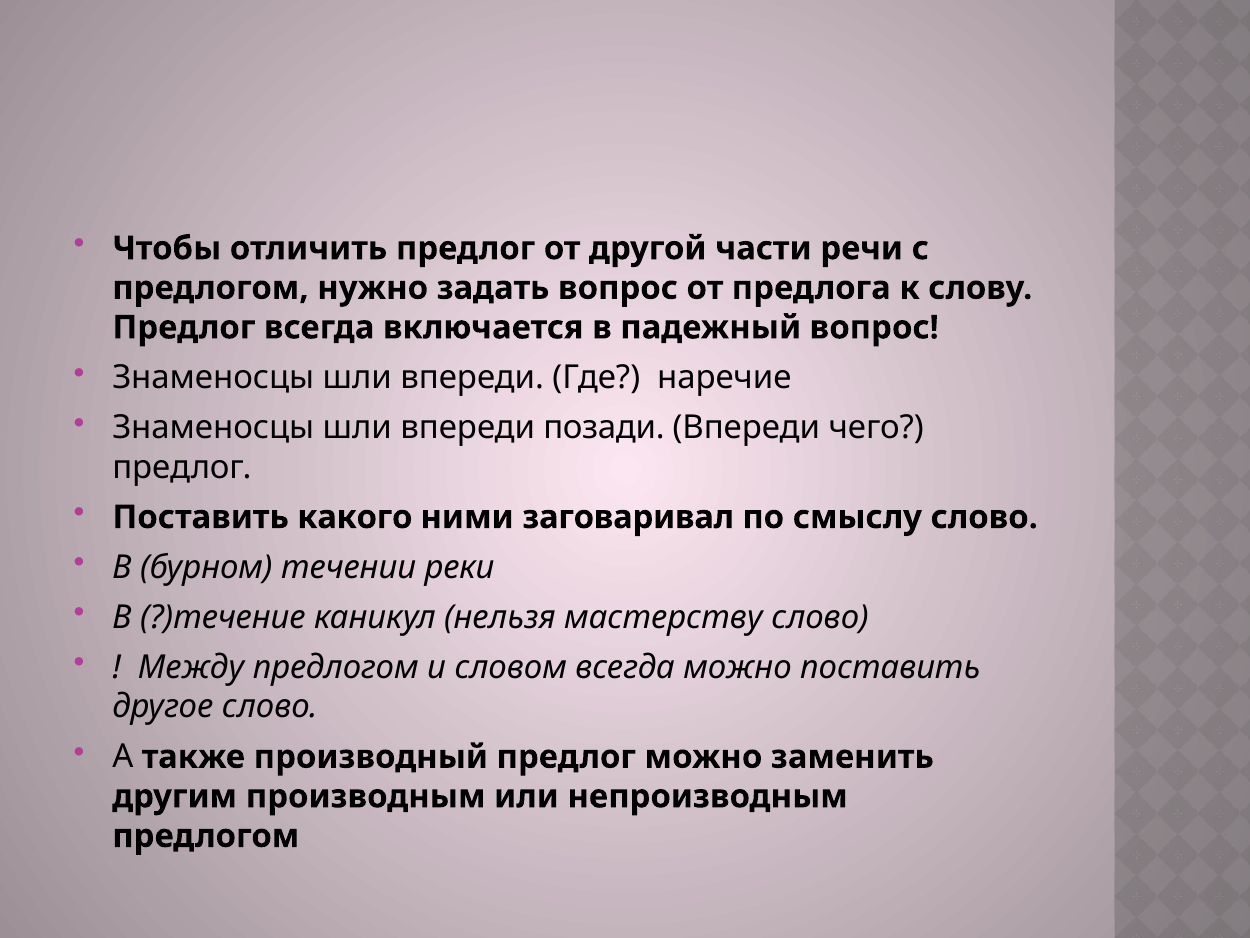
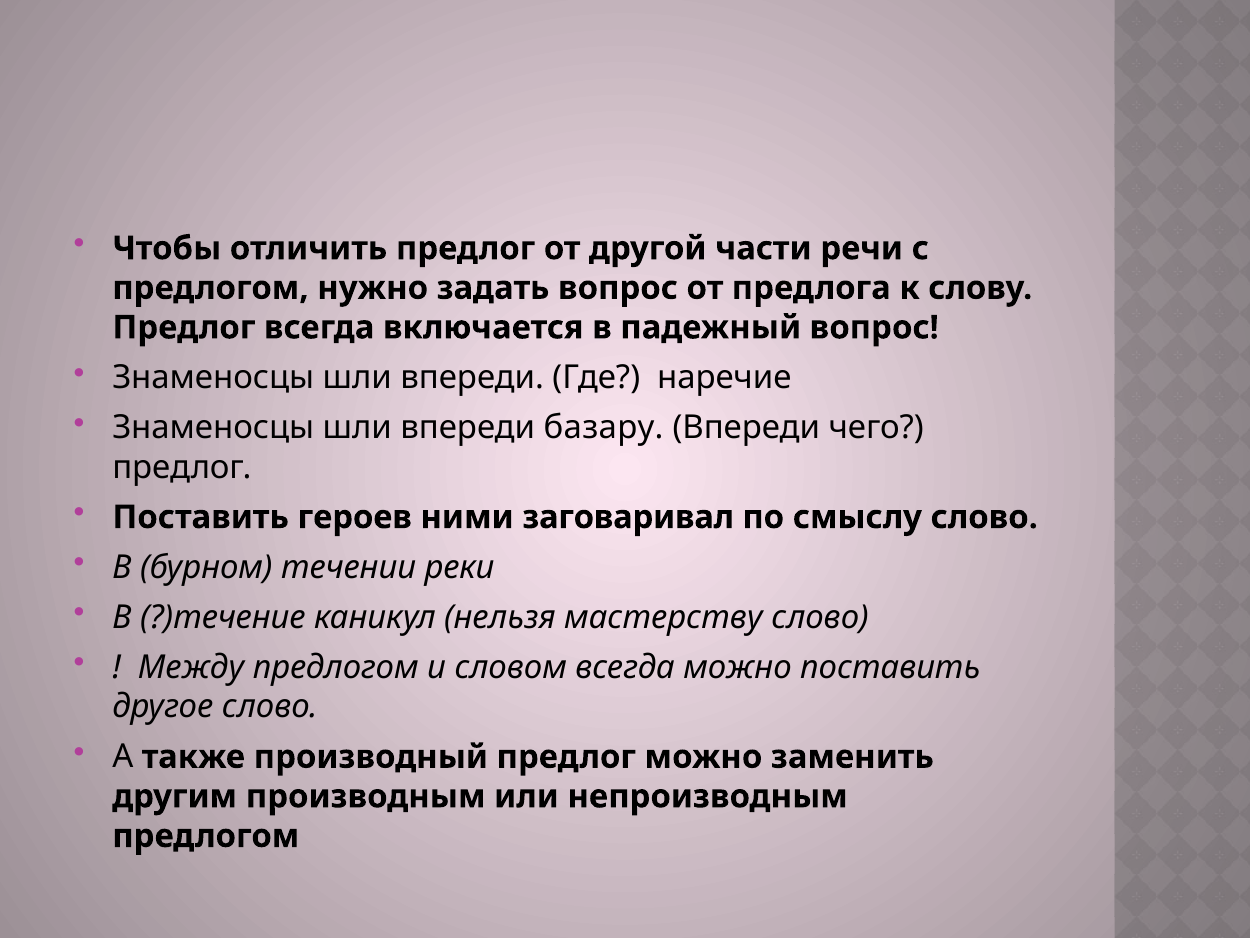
позади: позади -> базару (604, 427)
какого: какого -> героев (355, 517)
